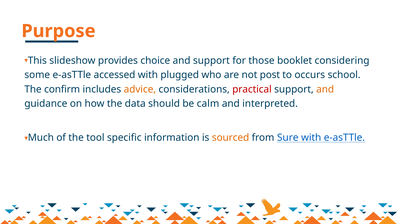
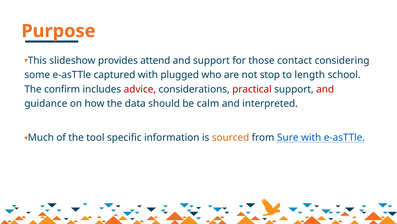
choice: choice -> attend (155, 60)
booklet: booklet -> contact (295, 60)
accessed: accessed -> captured (114, 75)
post: post -> stop (270, 75)
occurs: occurs -> length (310, 75)
advice colour: orange -> red (140, 89)
and colour: orange -> red (325, 89)
